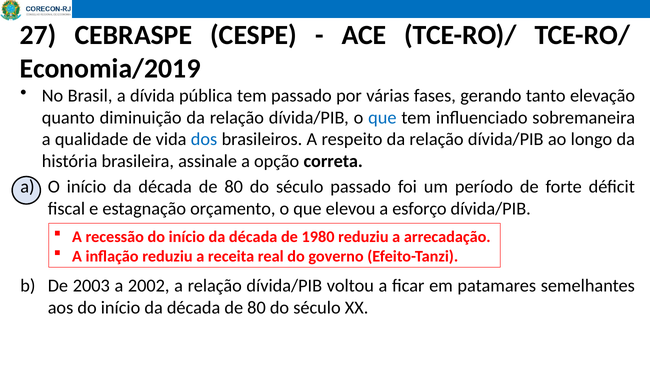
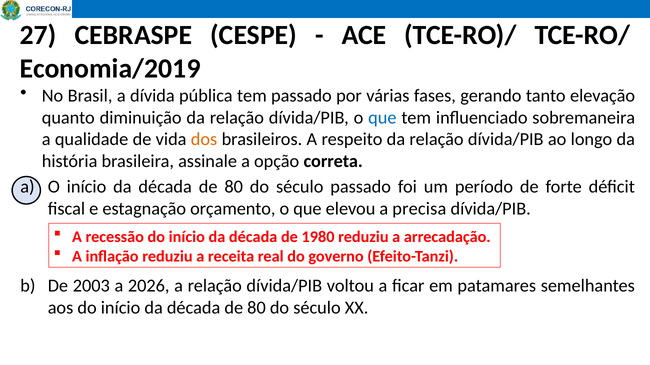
dos colour: blue -> orange (204, 140)
esforço: esforço -> precisa (419, 209)
2002: 2002 -> 2026 (149, 286)
